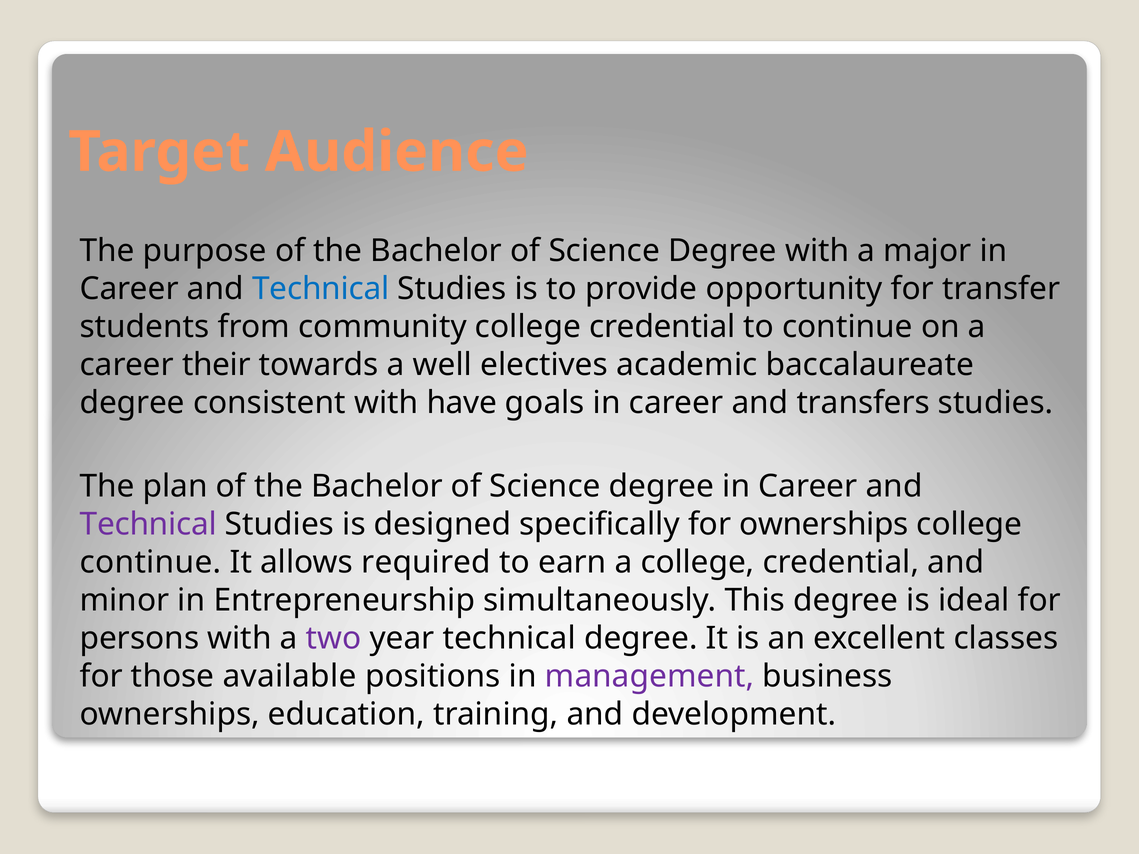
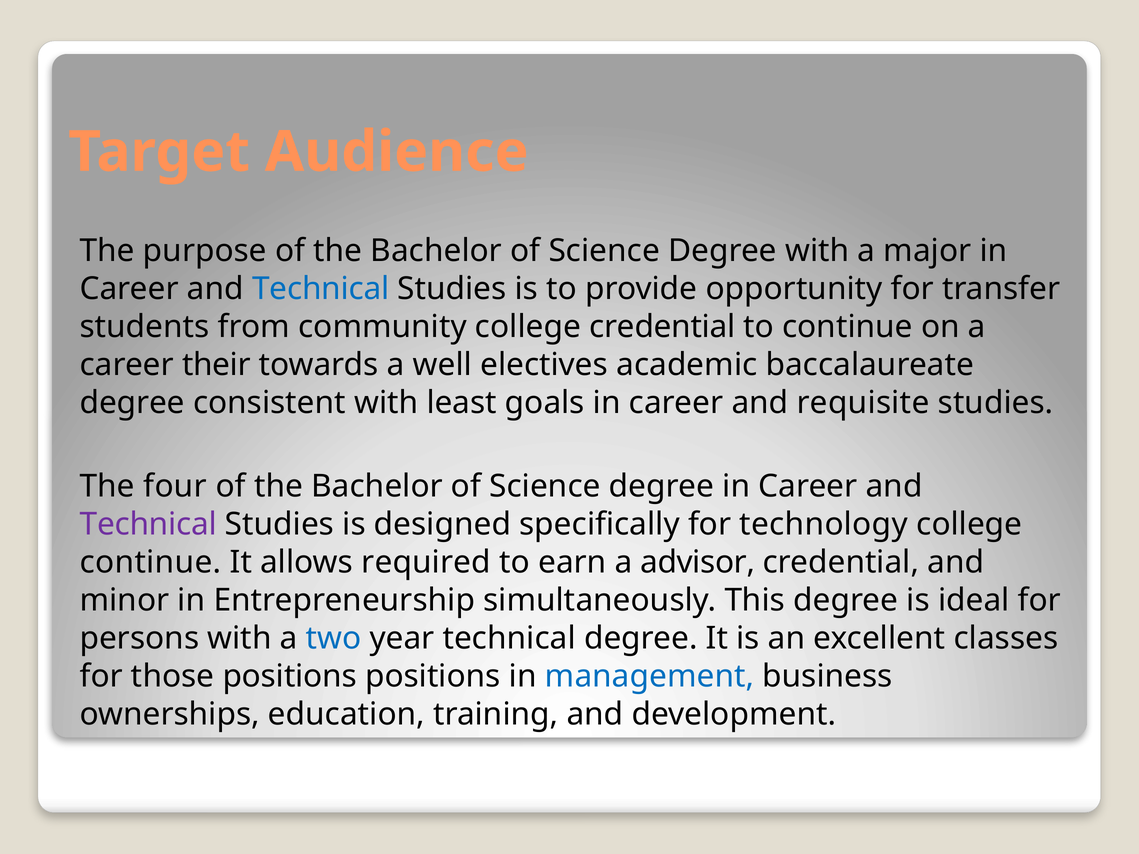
have: have -> least (462, 403)
transfers: transfers -> requisite (863, 403)
plan: plan -> four (175, 487)
for ownerships: ownerships -> technology (824, 525)
a college: college -> advisor (698, 563)
two colour: purple -> blue (334, 639)
those available: available -> positions (290, 677)
management colour: purple -> blue (649, 677)
